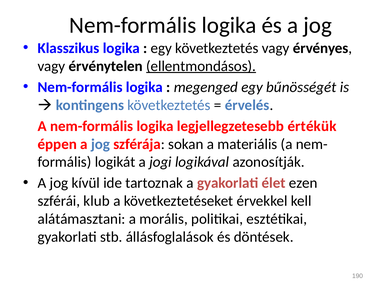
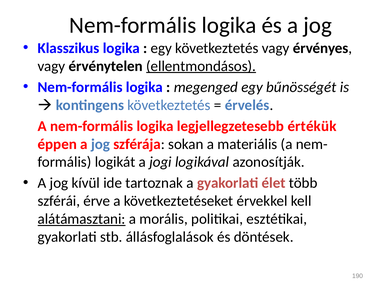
ezen: ezen -> több (303, 183)
klub: klub -> érve (97, 201)
alátámasztani underline: none -> present (82, 219)
